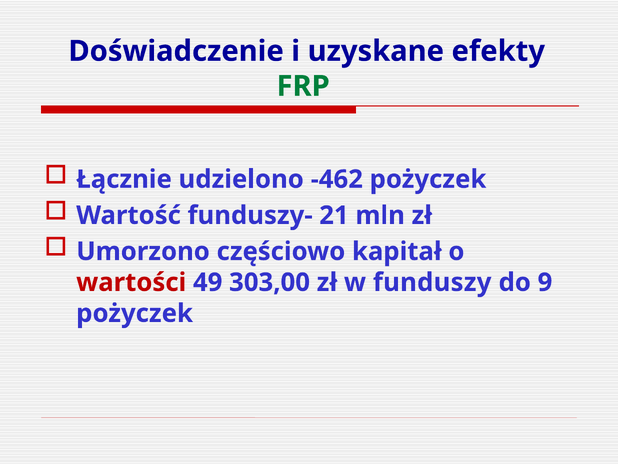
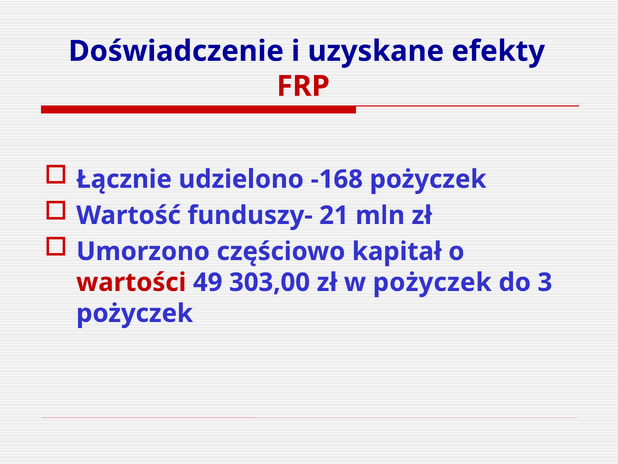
FRP colour: green -> red (303, 86)
-462: -462 -> -168 (337, 179)
w funduszy: funduszy -> pożyczek (432, 282)
9: 9 -> 3 (545, 282)
